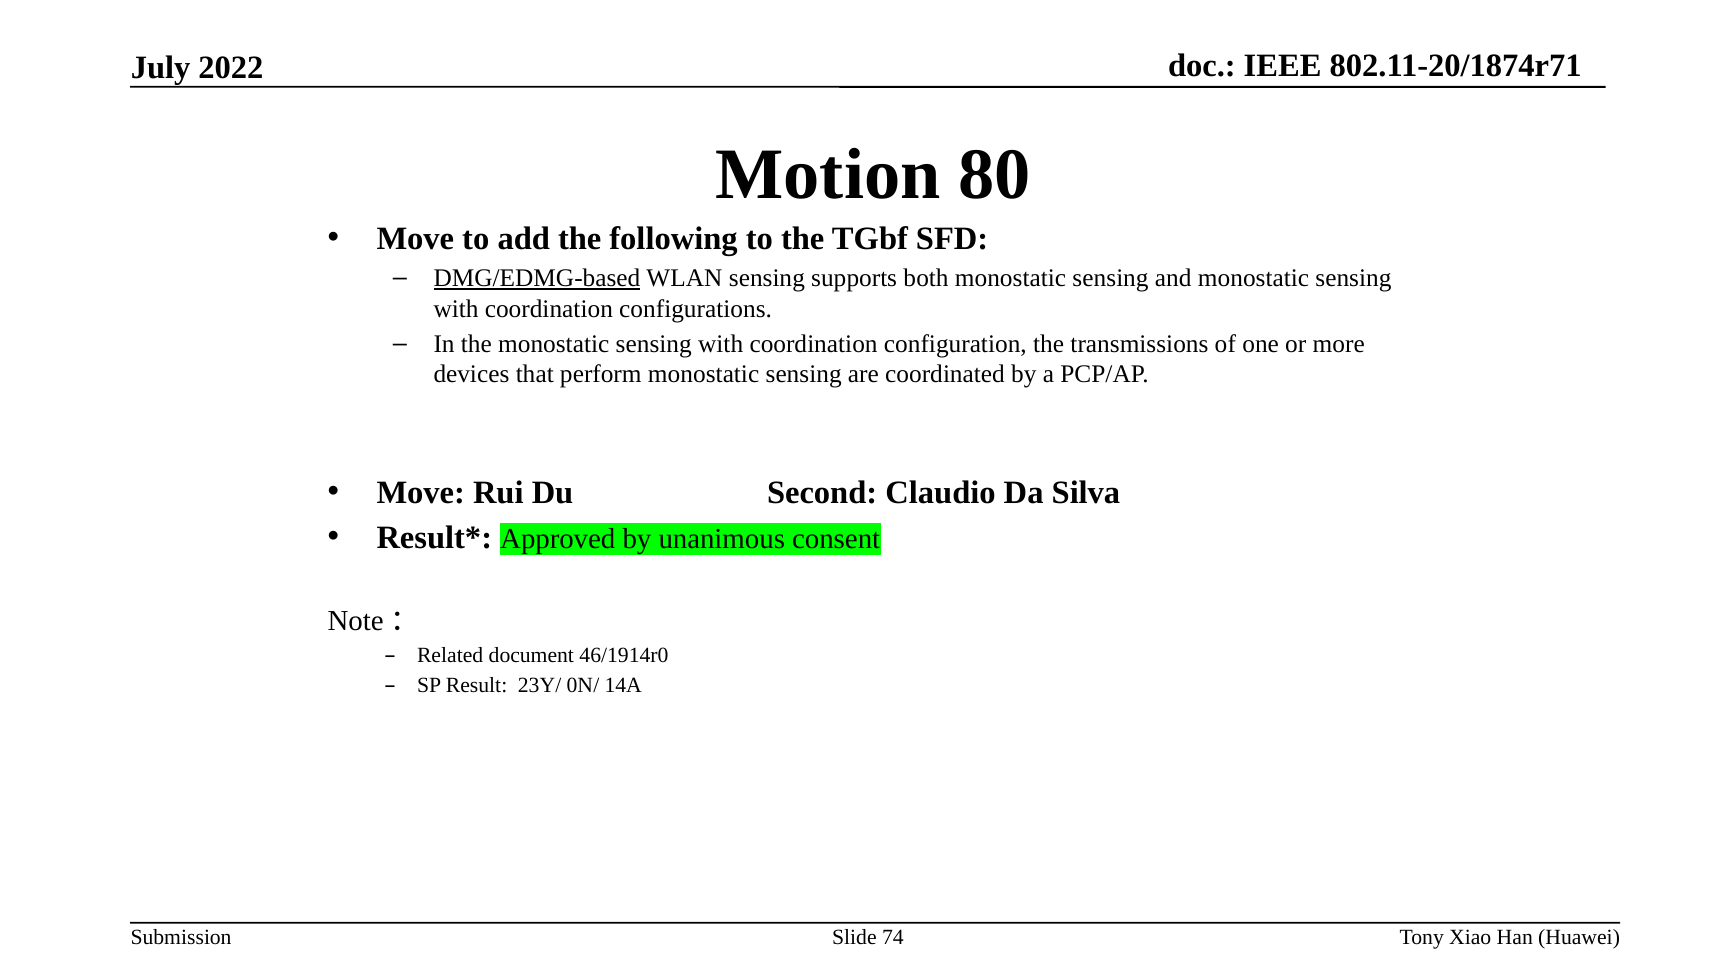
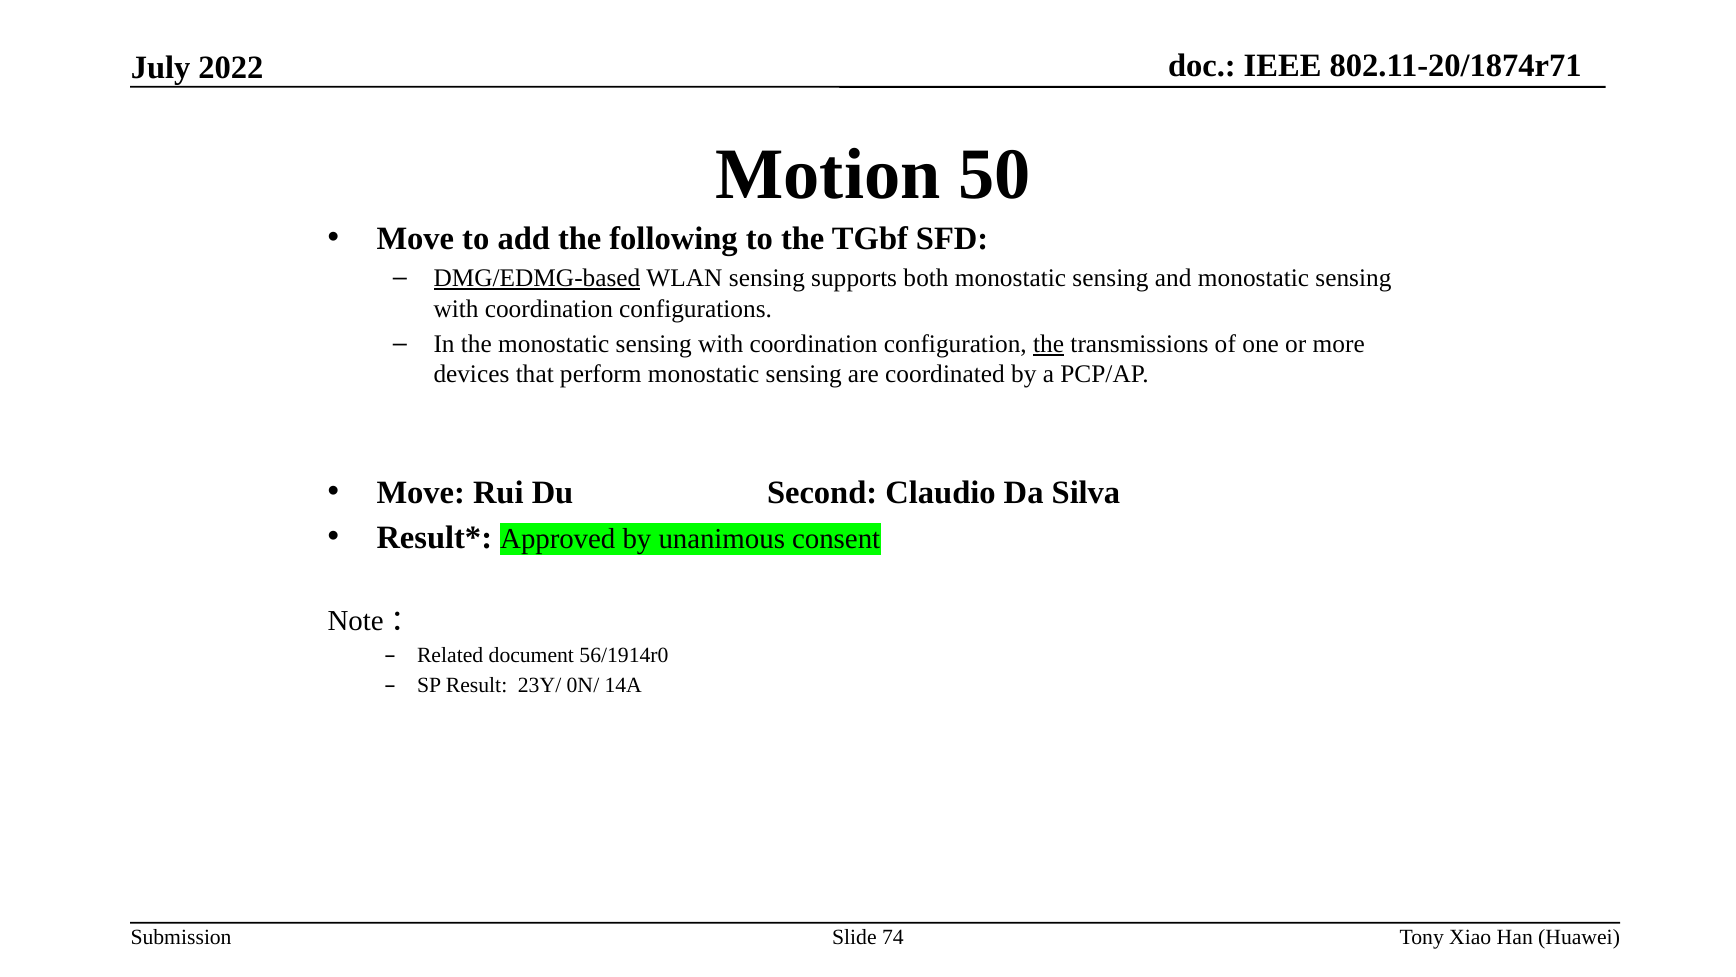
80: 80 -> 50 (995, 174)
the underline: none -> present (1049, 344)
46/1914r0: 46/1914r0 -> 56/1914r0 (624, 655)
